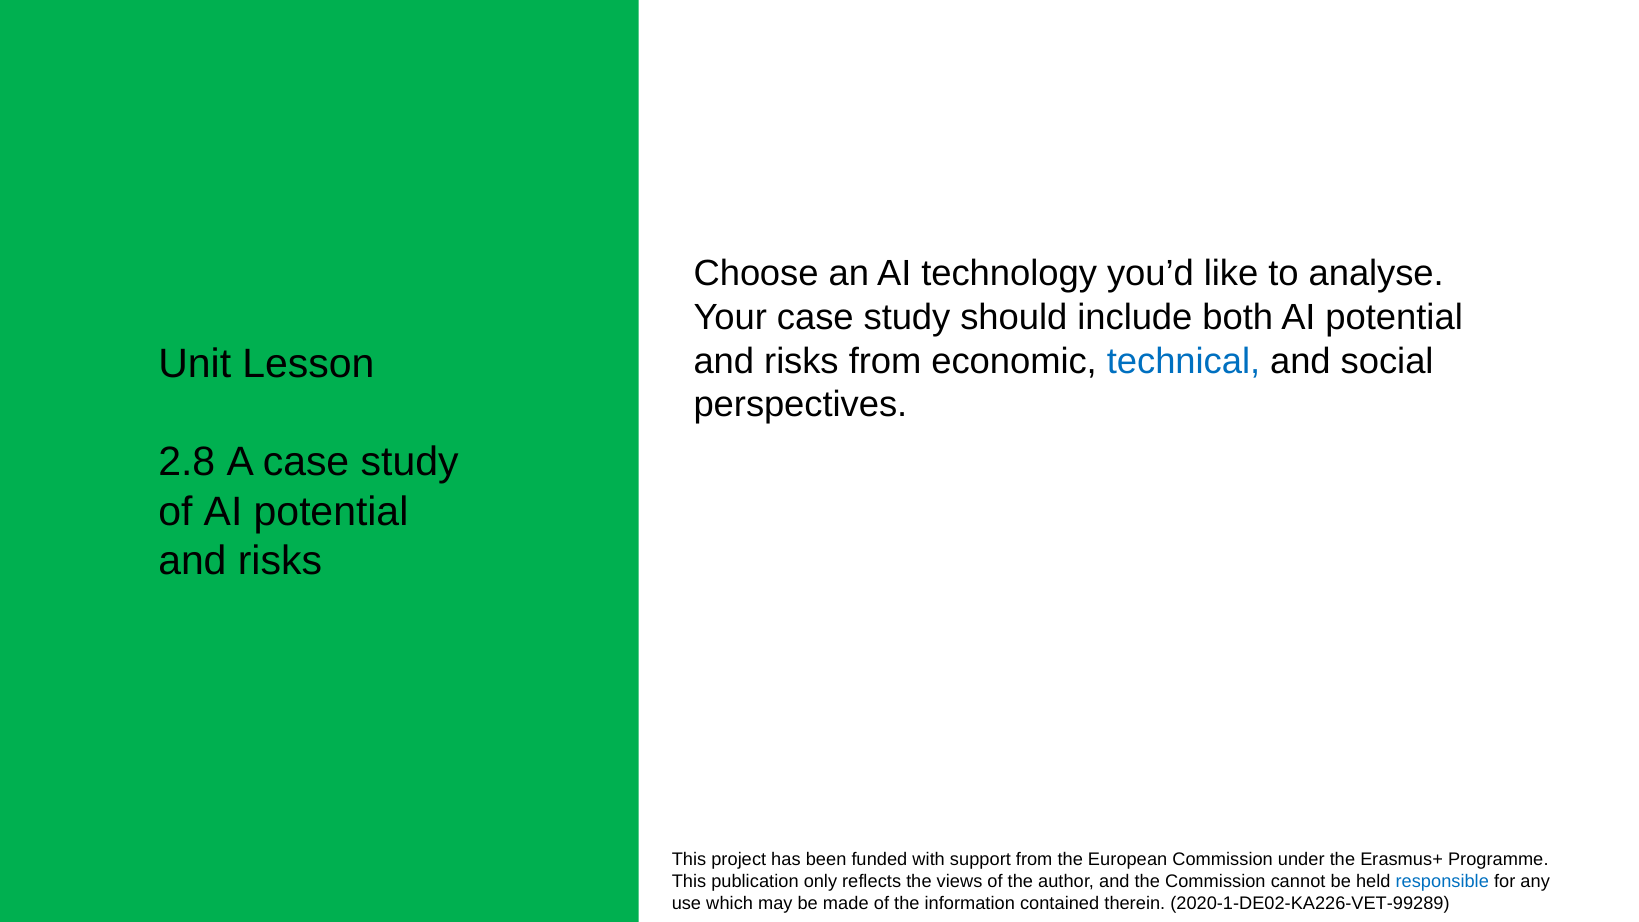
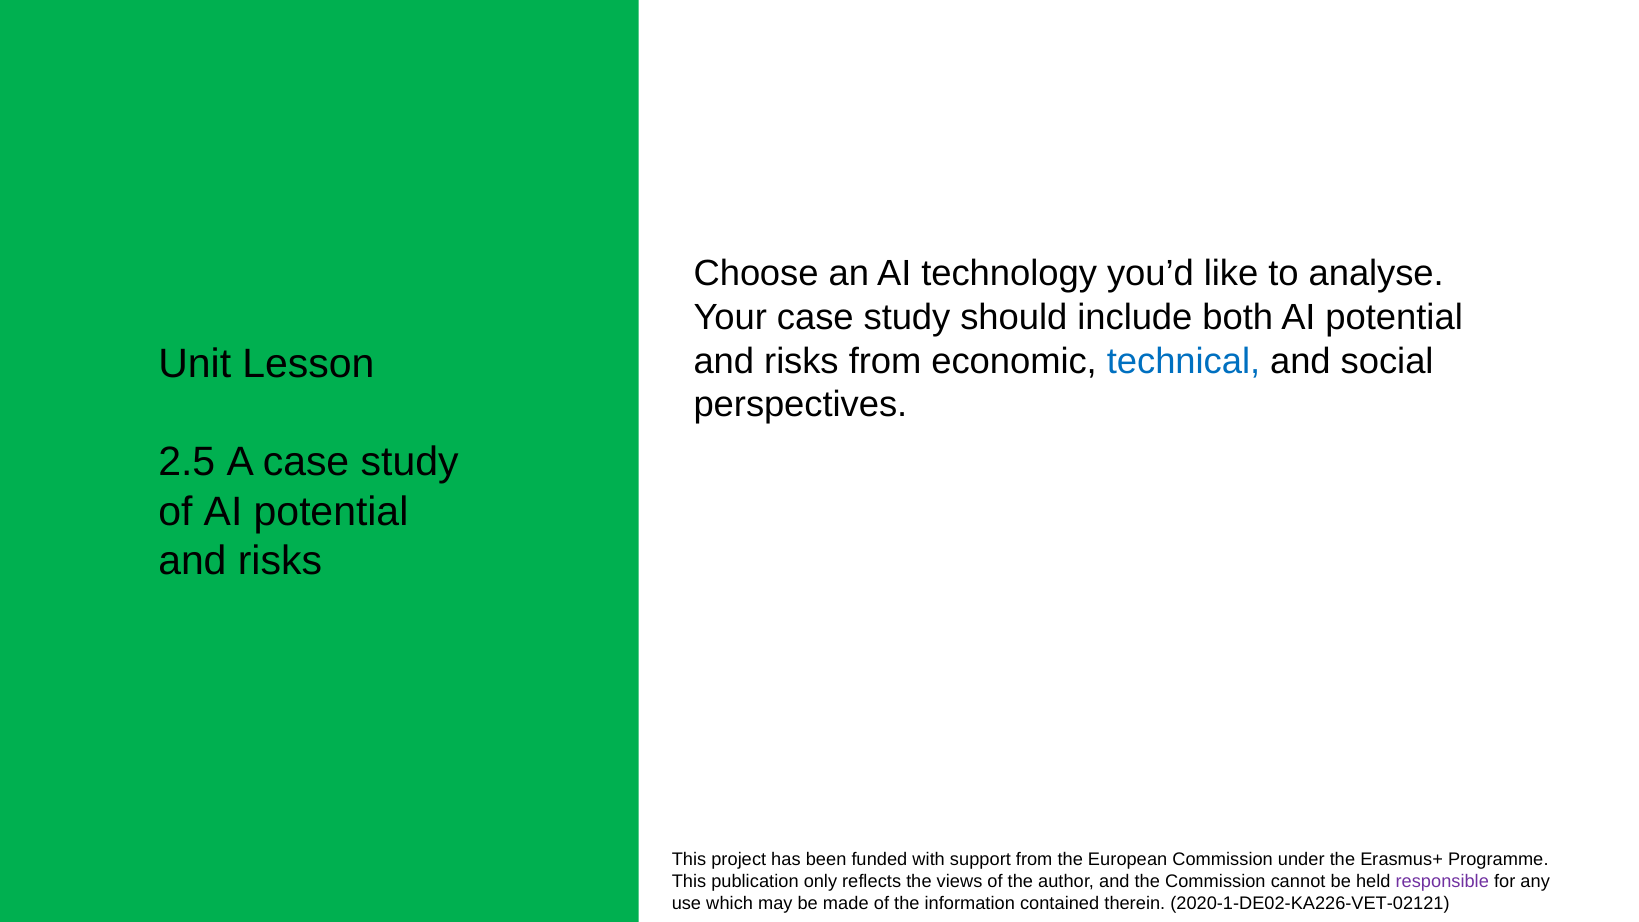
2.8: 2.8 -> 2.5 (187, 462)
responsible colour: blue -> purple (1442, 881)
2020-1-DE02-KA226-VET-99289: 2020-1-DE02-KA226-VET-99289 -> 2020-1-DE02-KA226-VET-02121 (1310, 903)
